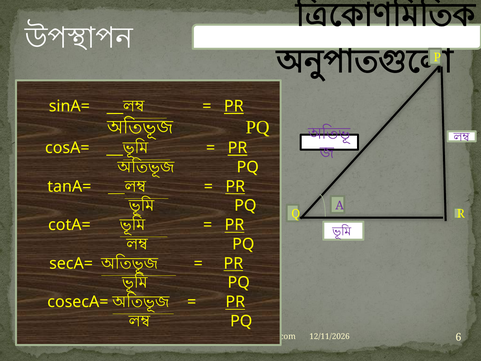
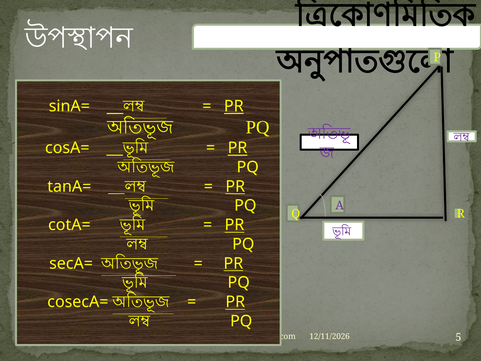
6: 6 -> 5 (458, 337)
